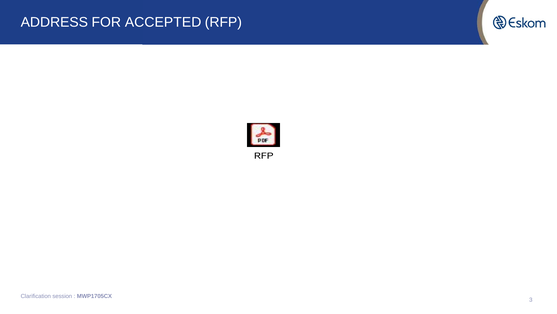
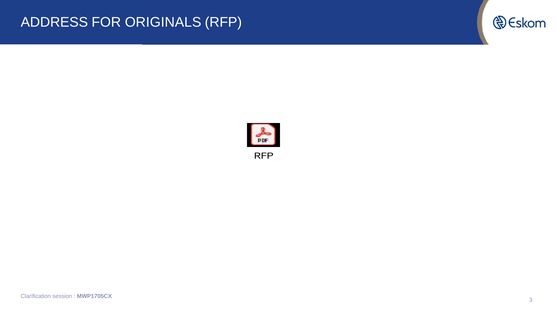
ACCEPTED: ACCEPTED -> ORIGINALS (163, 22)
